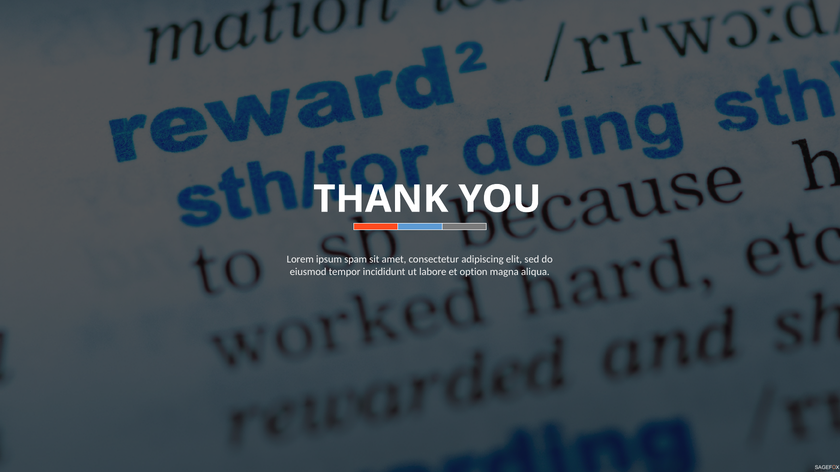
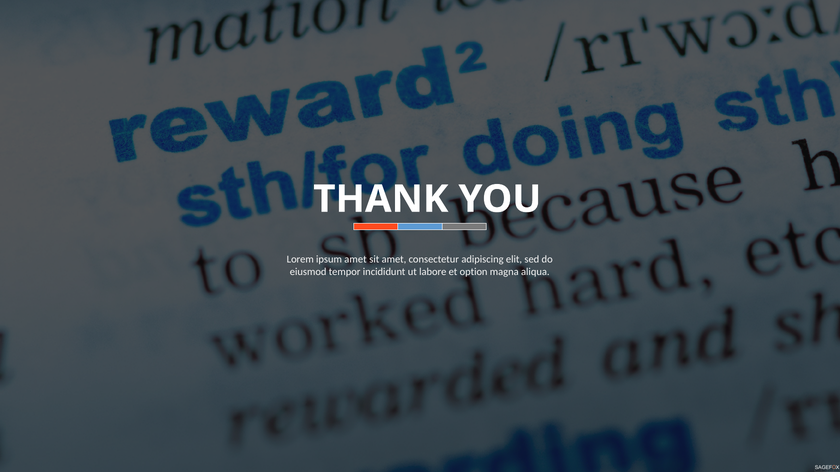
ipsum spam: spam -> amet (356, 259)
